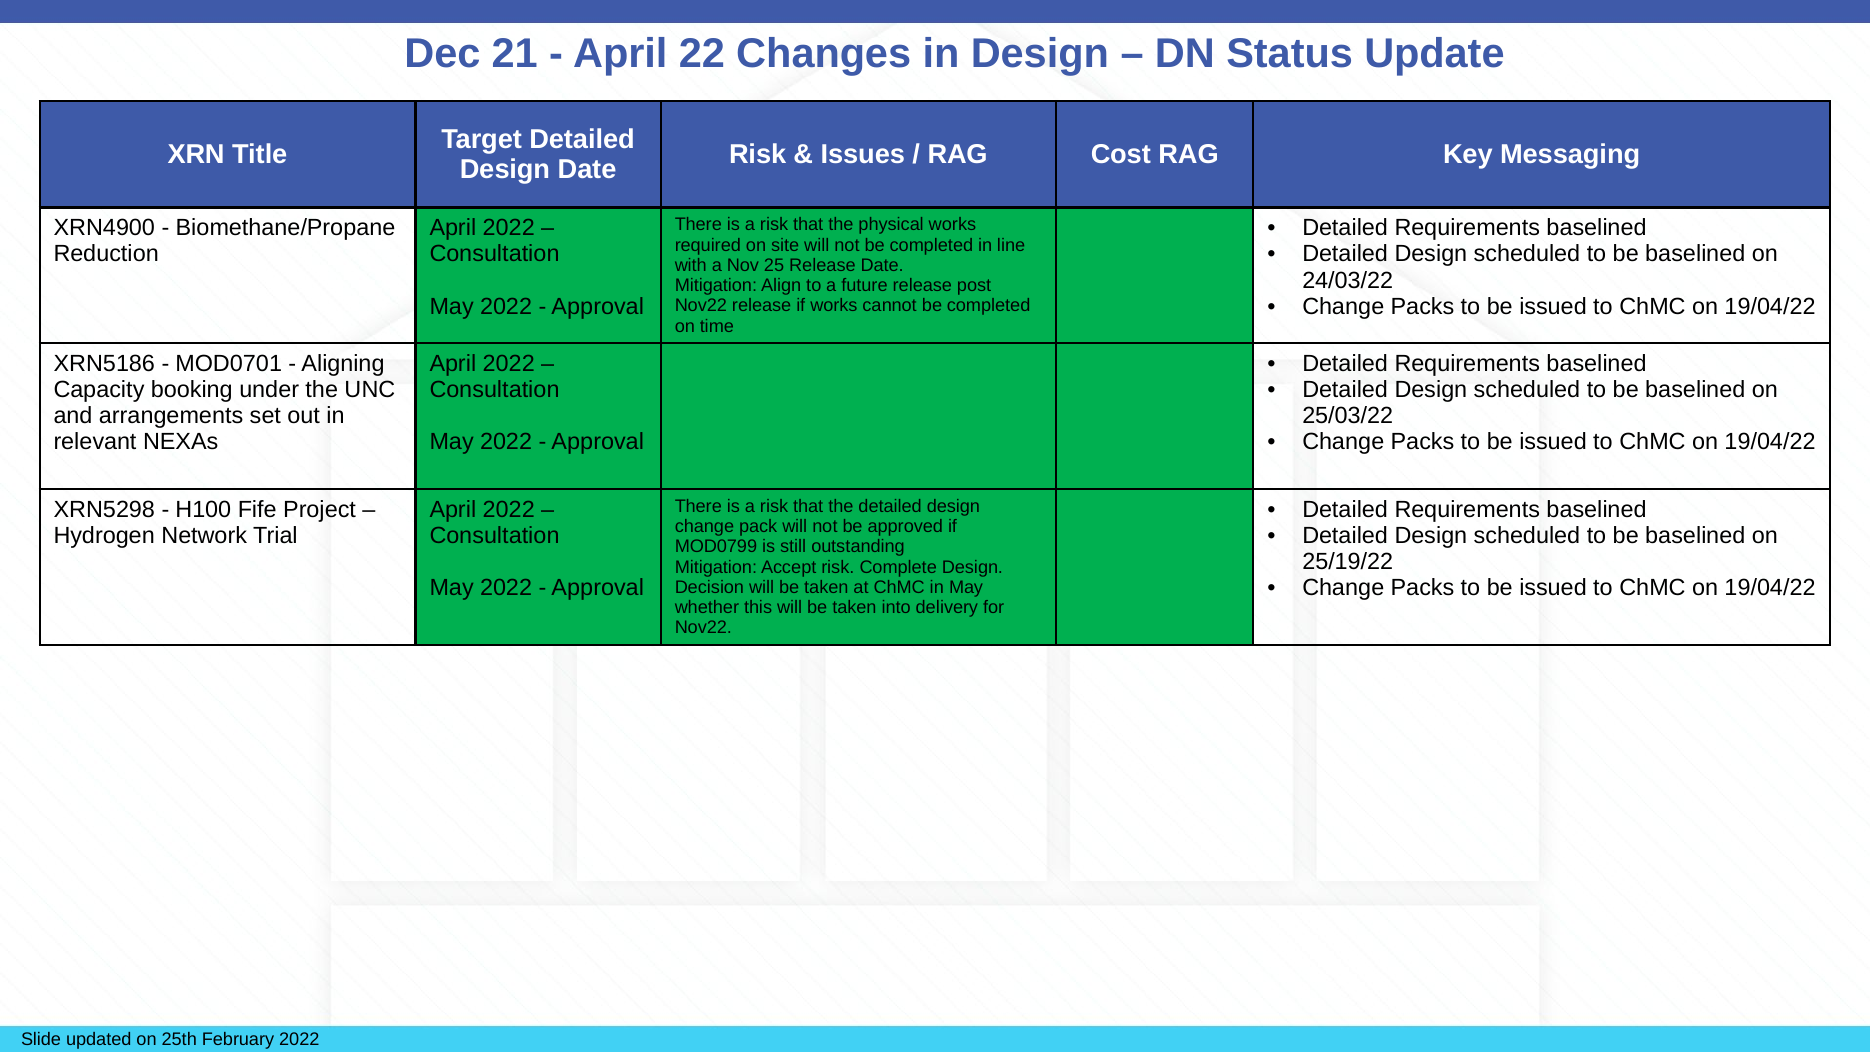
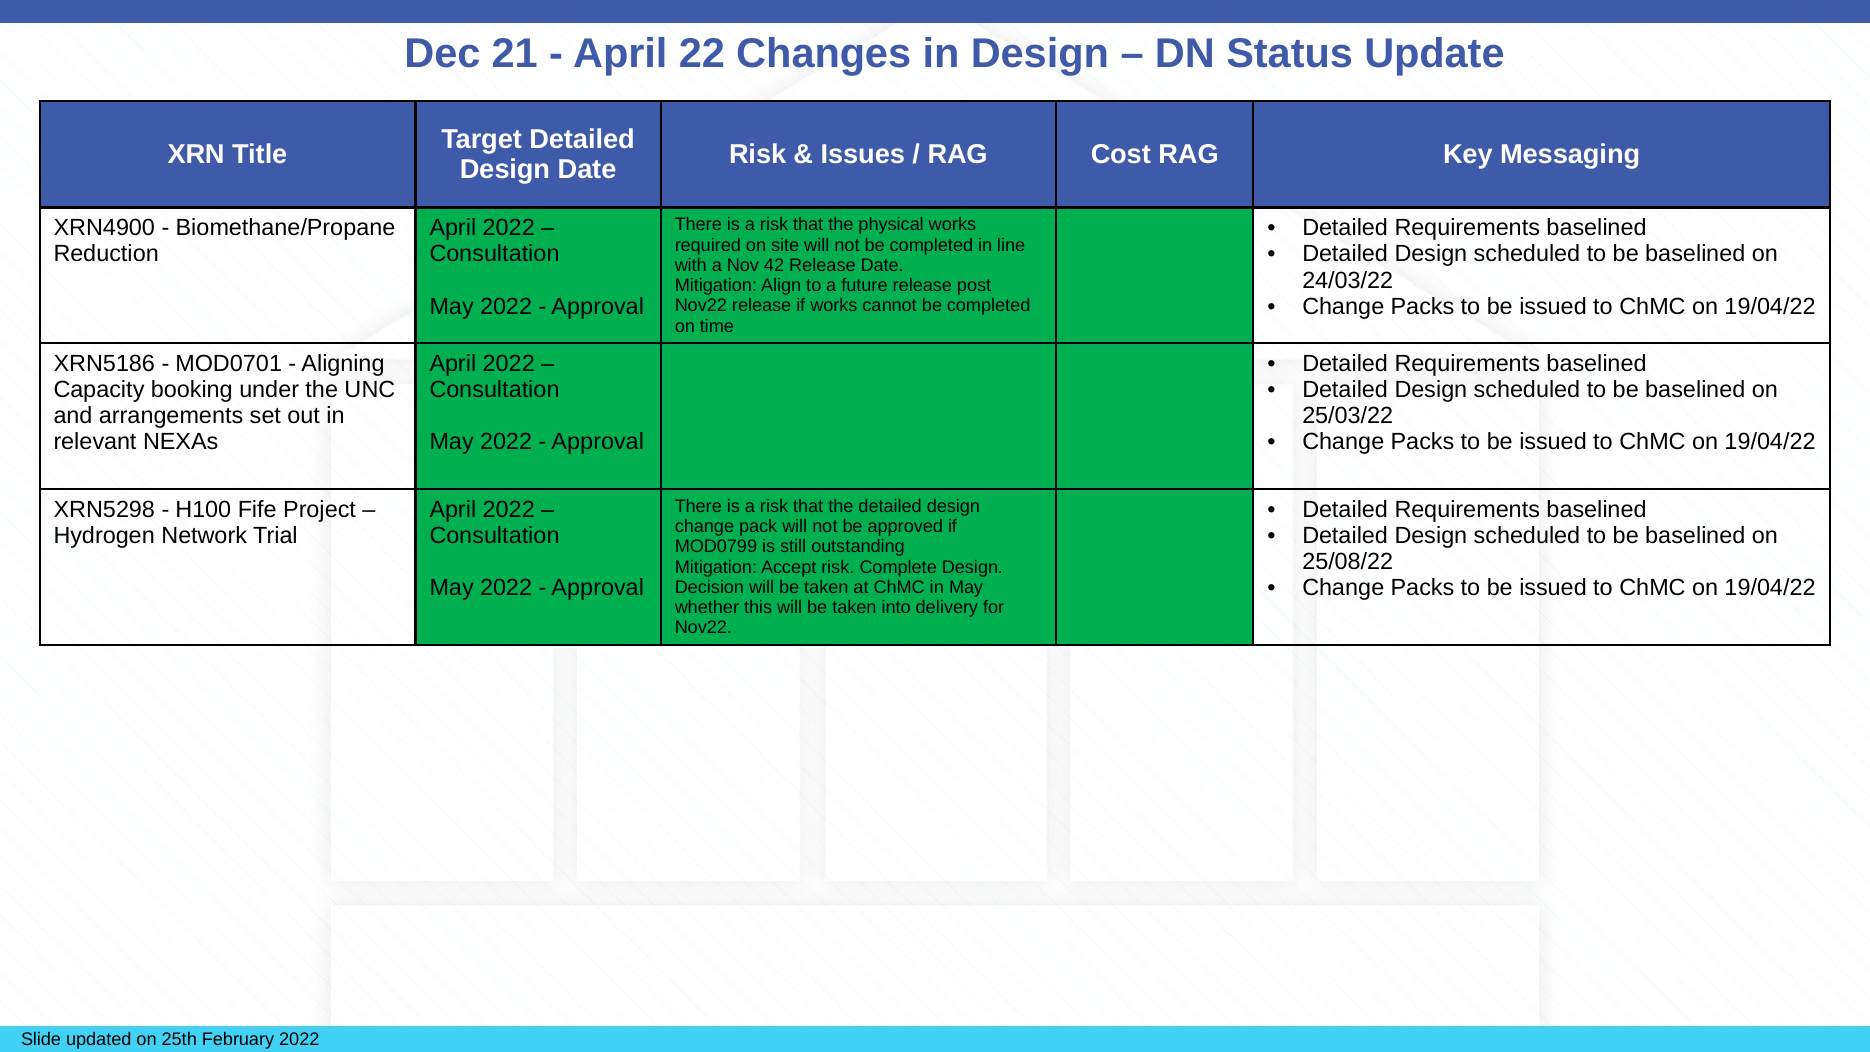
25: 25 -> 42 (774, 265)
25/19/22: 25/19/22 -> 25/08/22 (1348, 562)
